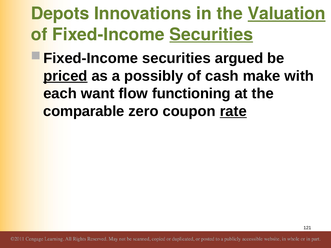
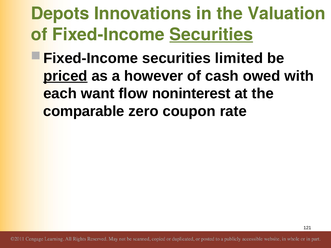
Valuation underline: present -> none (287, 14)
argued: argued -> limited (239, 58)
possibly: possibly -> however (154, 76)
make: make -> owed (262, 76)
functioning: functioning -> noninterest (191, 94)
rate underline: present -> none (233, 111)
